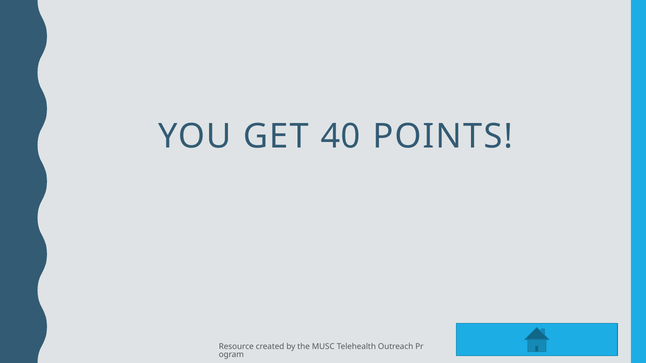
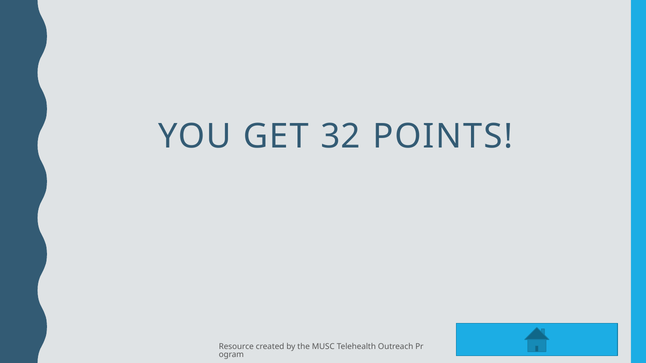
40: 40 -> 32 (341, 137)
